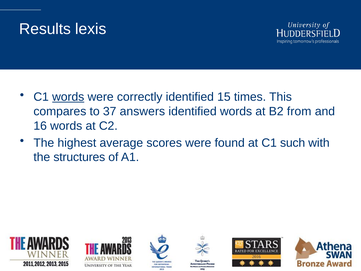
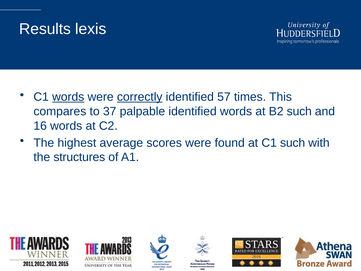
correctly underline: none -> present (140, 97)
15: 15 -> 57 (224, 97)
answers: answers -> palpable (142, 111)
B2 from: from -> such (299, 111)
